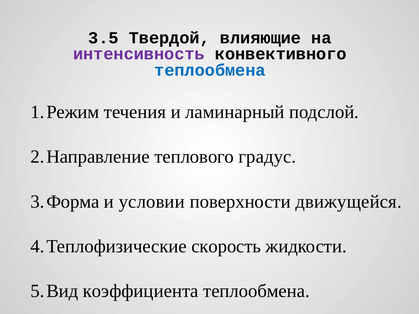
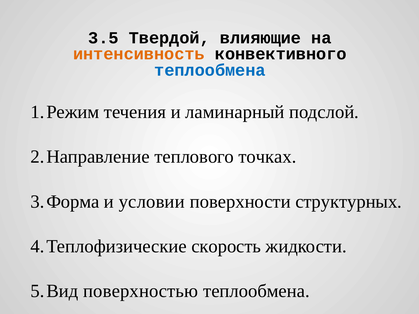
интенсивность colour: purple -> orange (139, 54)
градус: градус -> точках (267, 157)
движущейся: движущейся -> структурных (349, 202)
коэффициента: коэффициента -> поверхностью (141, 291)
